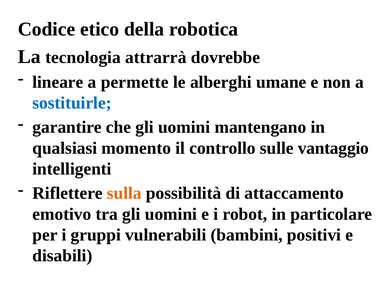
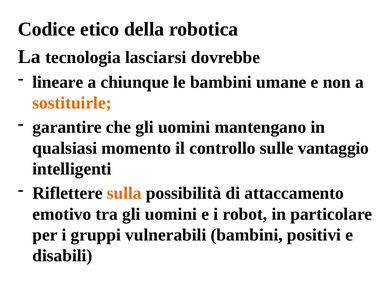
attrarrà: attrarrà -> lasciarsi (156, 57)
permette: permette -> chiunque (135, 82)
le alberghi: alberghi -> bambini (221, 82)
sostituirle colour: blue -> orange (72, 103)
